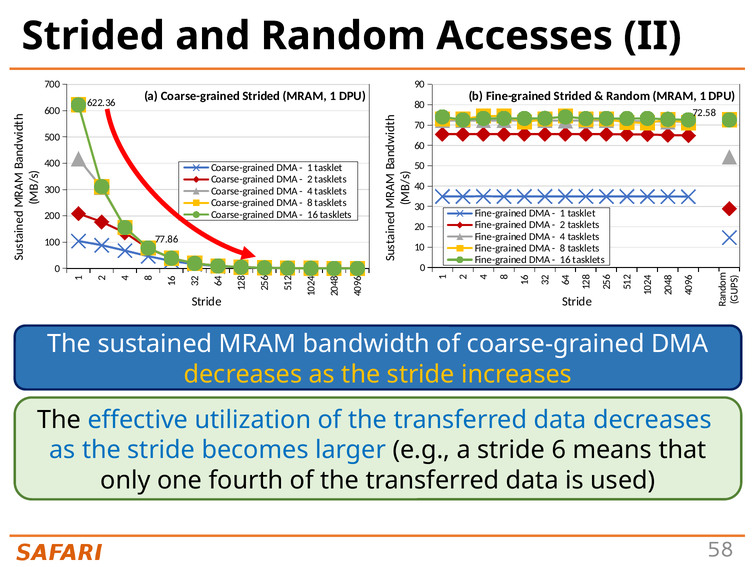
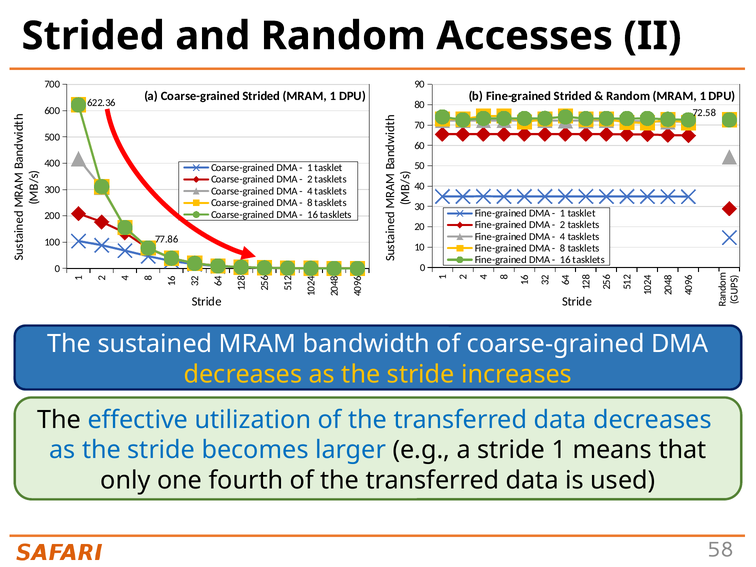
stride 6: 6 -> 1 (559, 450)
